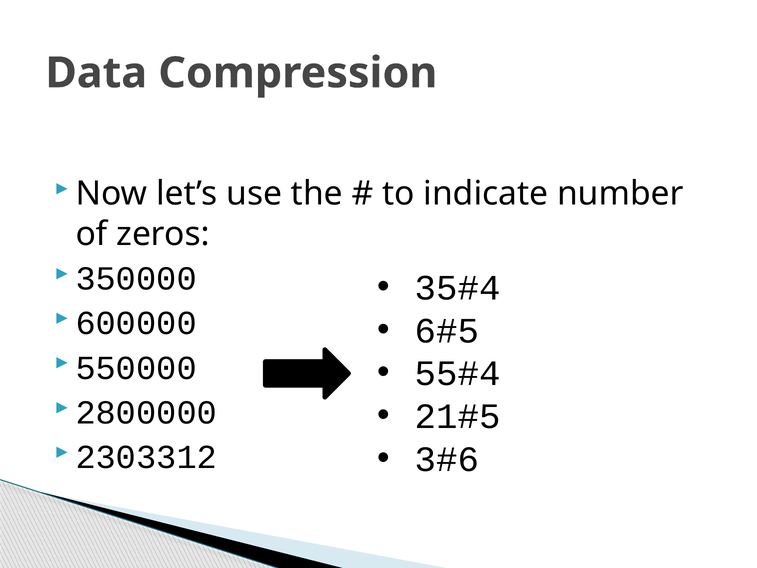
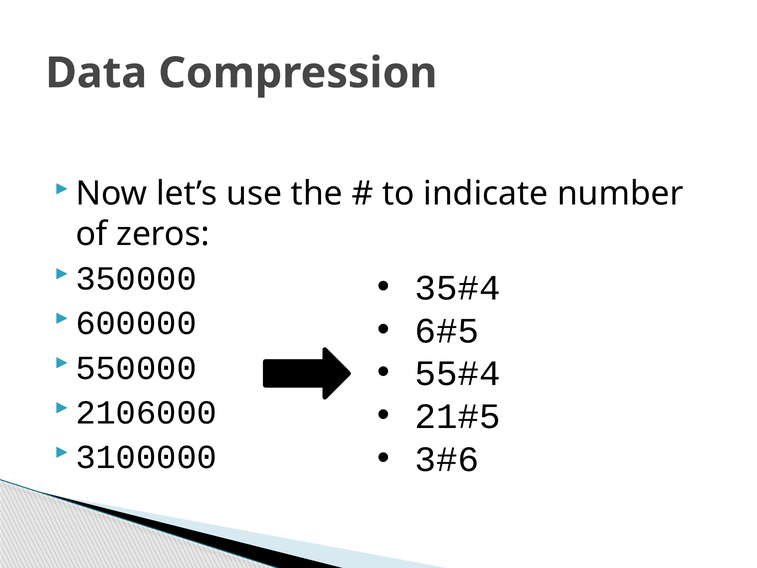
2800000: 2800000 -> 2106000 (146, 412)
2303312: 2303312 -> 3100000 (146, 457)
